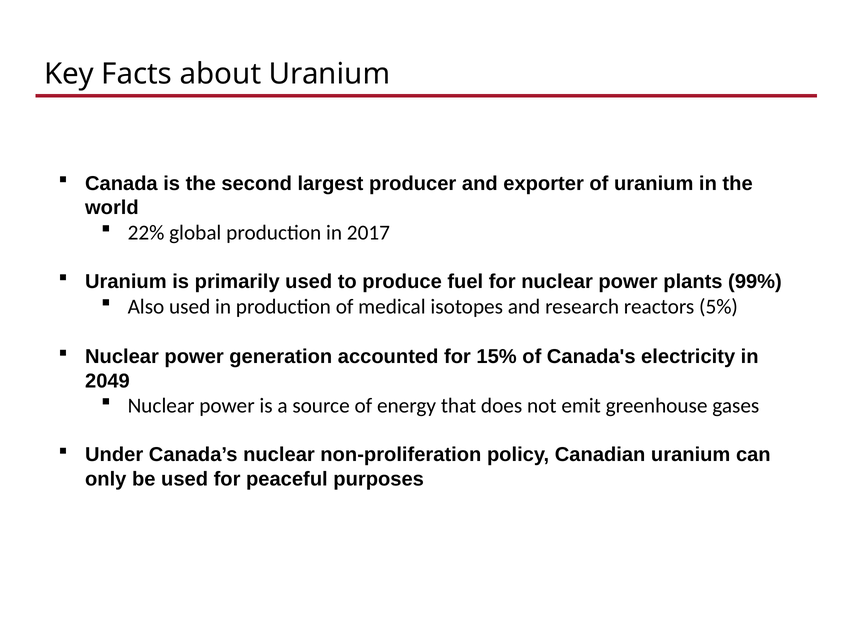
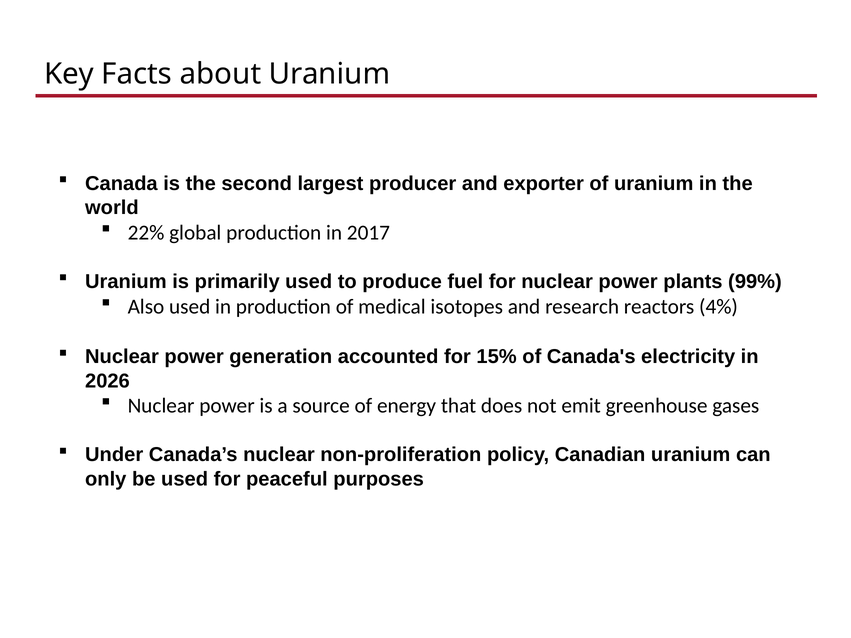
5%: 5% -> 4% (719, 307)
2049: 2049 -> 2026 (107, 381)
